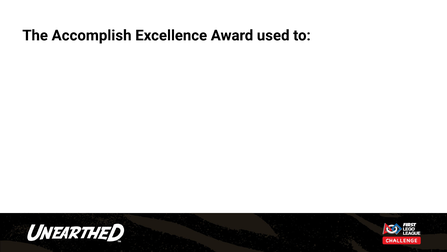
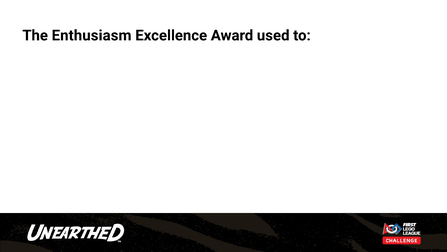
Accomplish: Accomplish -> Enthusiasm (92, 35)
